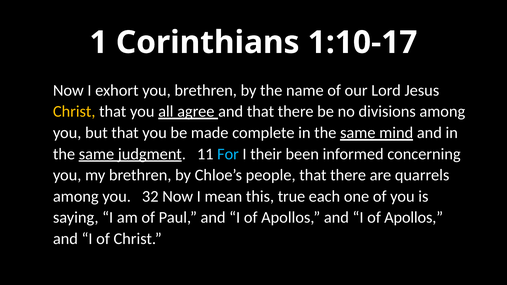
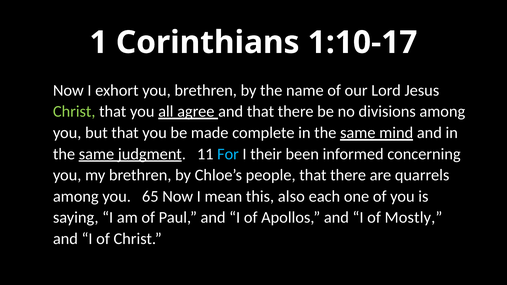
Christ colour: yellow -> light green (74, 112)
32: 32 -> 65 (150, 197)
true: true -> also (291, 197)
Apollos: Apollos -> Mostly (413, 218)
